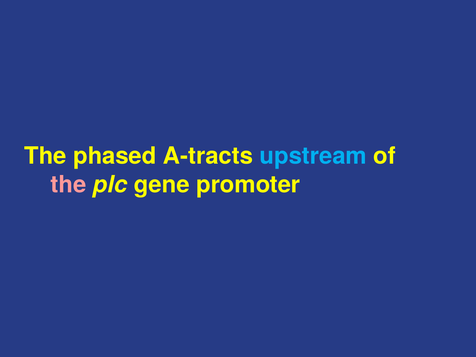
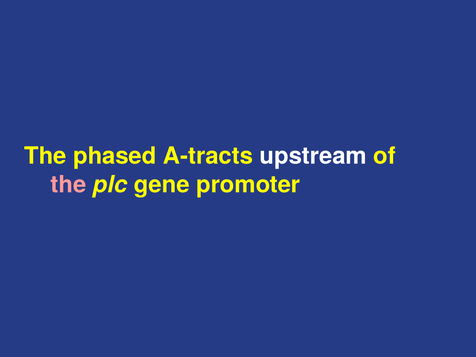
upstream colour: light blue -> white (313, 156)
